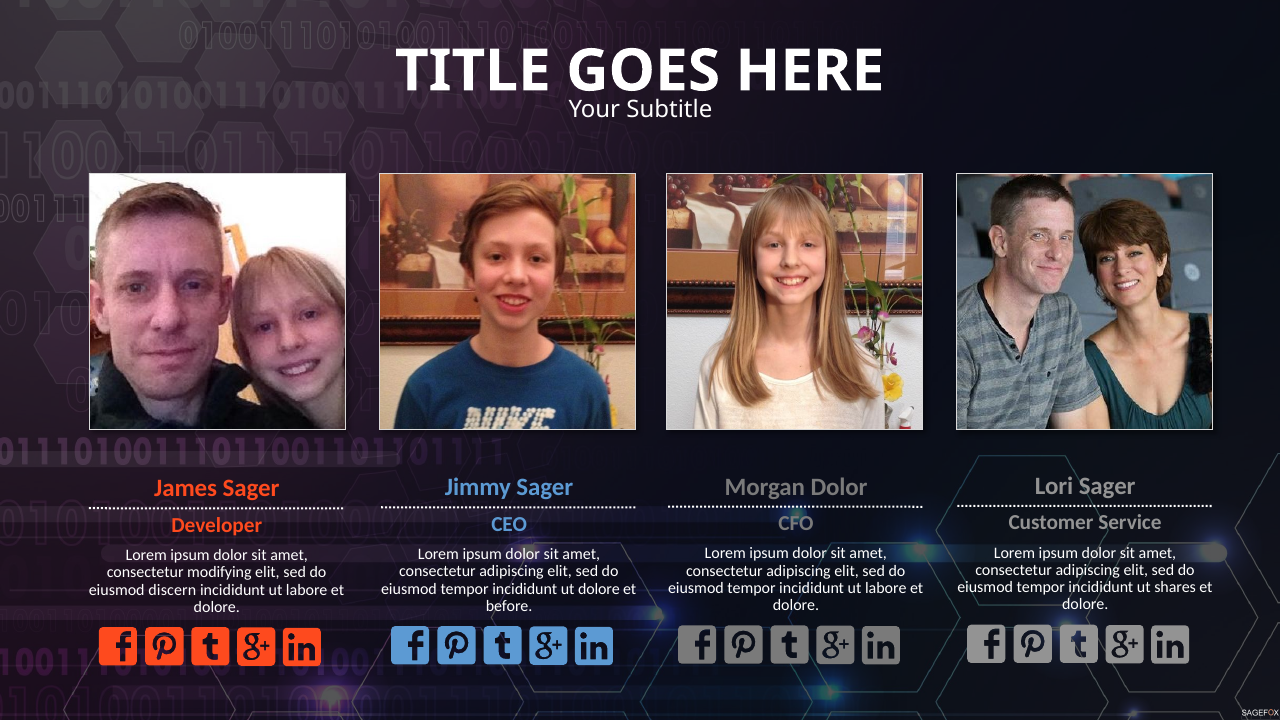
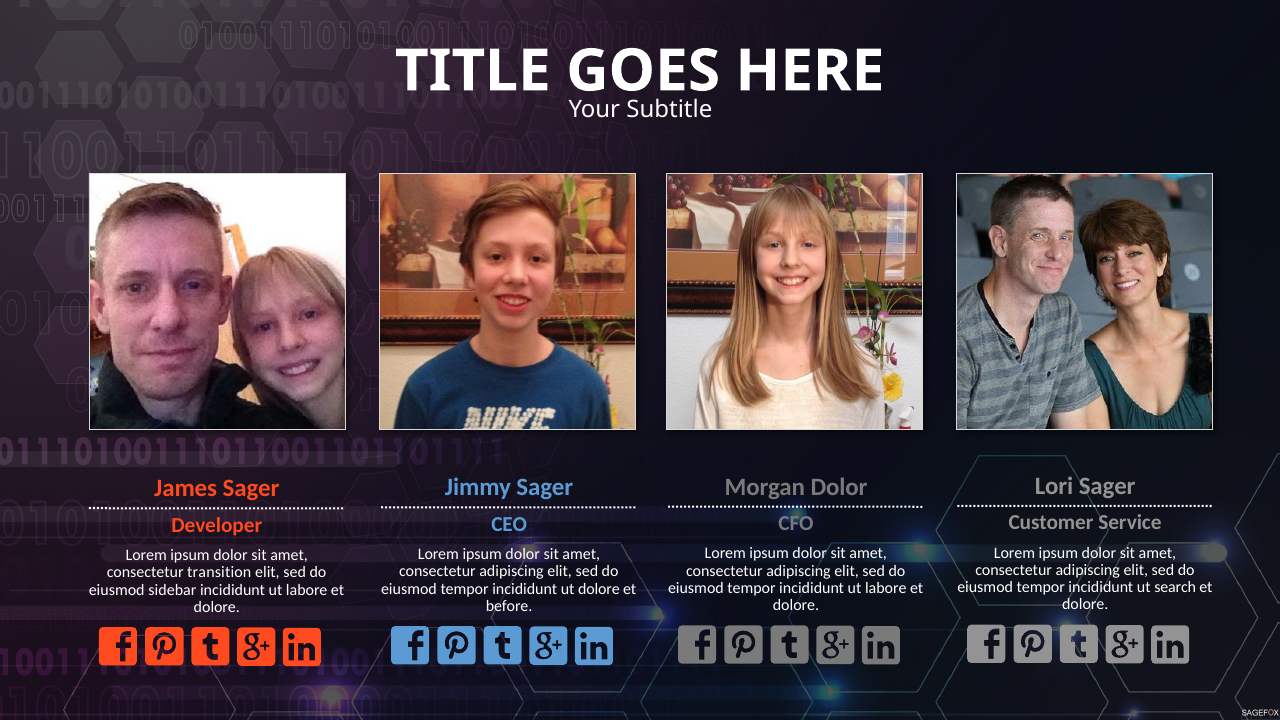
modifying: modifying -> transition (219, 573)
shares: shares -> search (1175, 587)
discern: discern -> sidebar (172, 590)
